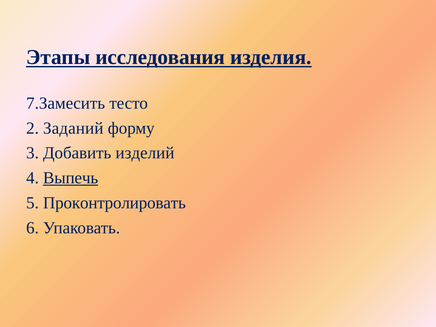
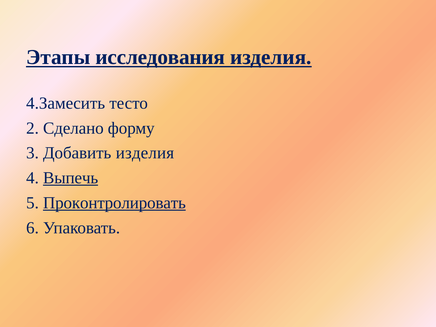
7.Замесить: 7.Замесить -> 4.Замесить (66, 103)
Заданий: Заданий -> Сделано (73, 128)
Добавить изделий: изделий -> изделия (145, 153)
Проконтролировать underline: none -> present (114, 203)
